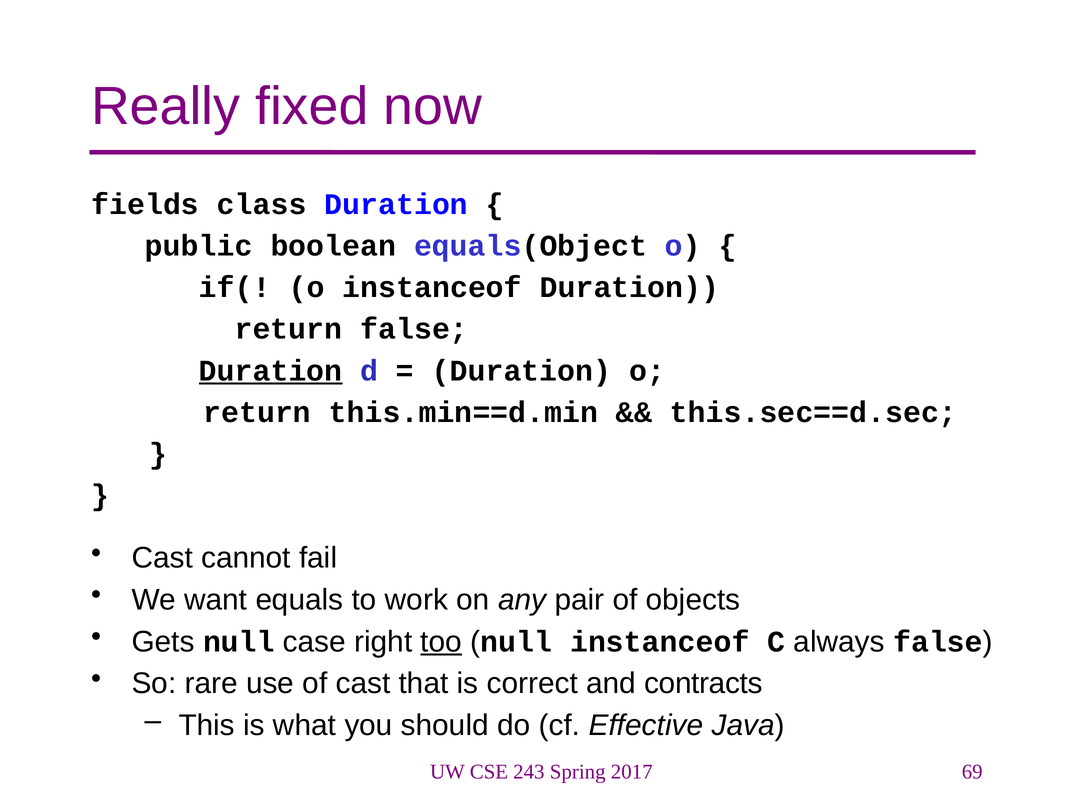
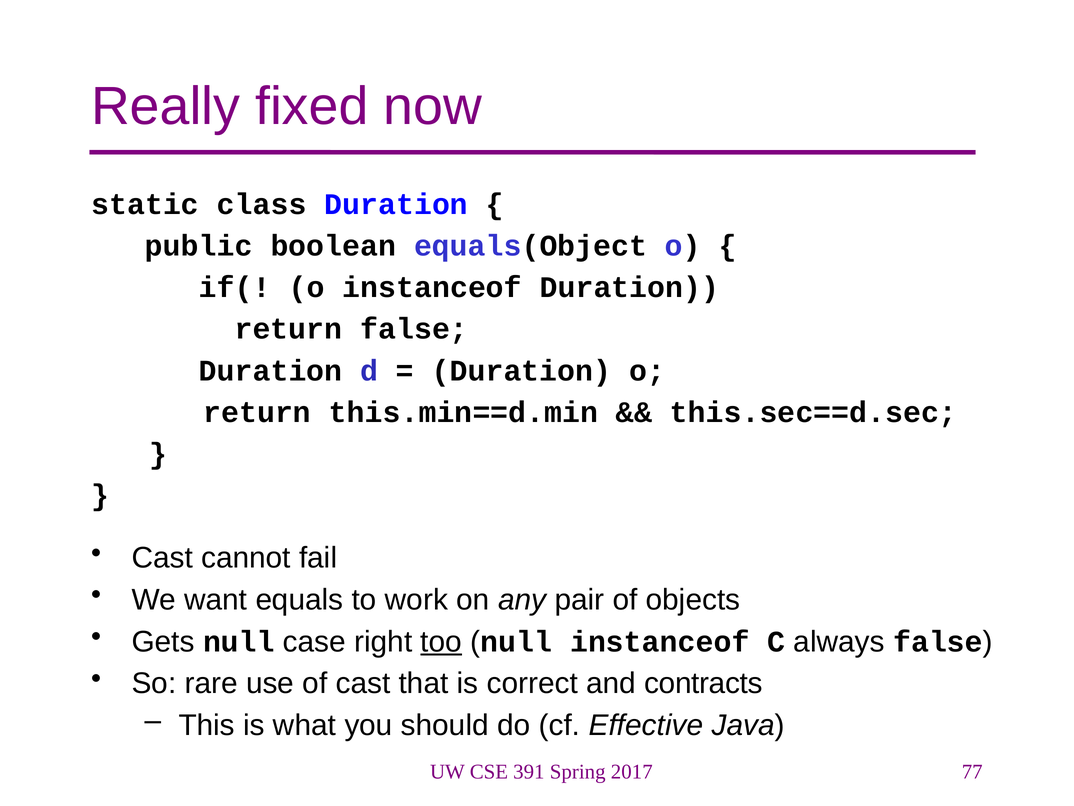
fields: fields -> static (145, 204)
Duration underline: present -> none (271, 370)
243: 243 -> 391 (529, 771)
69: 69 -> 77 (972, 771)
